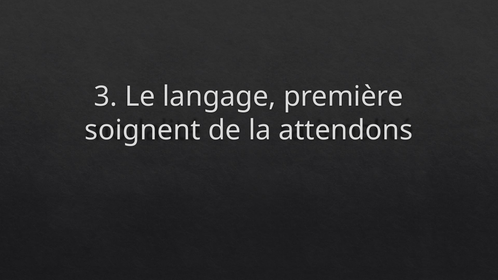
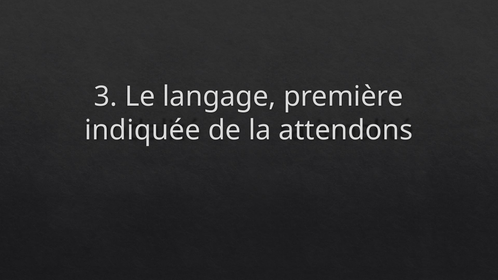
soignent: soignent -> indiquée (143, 130)
